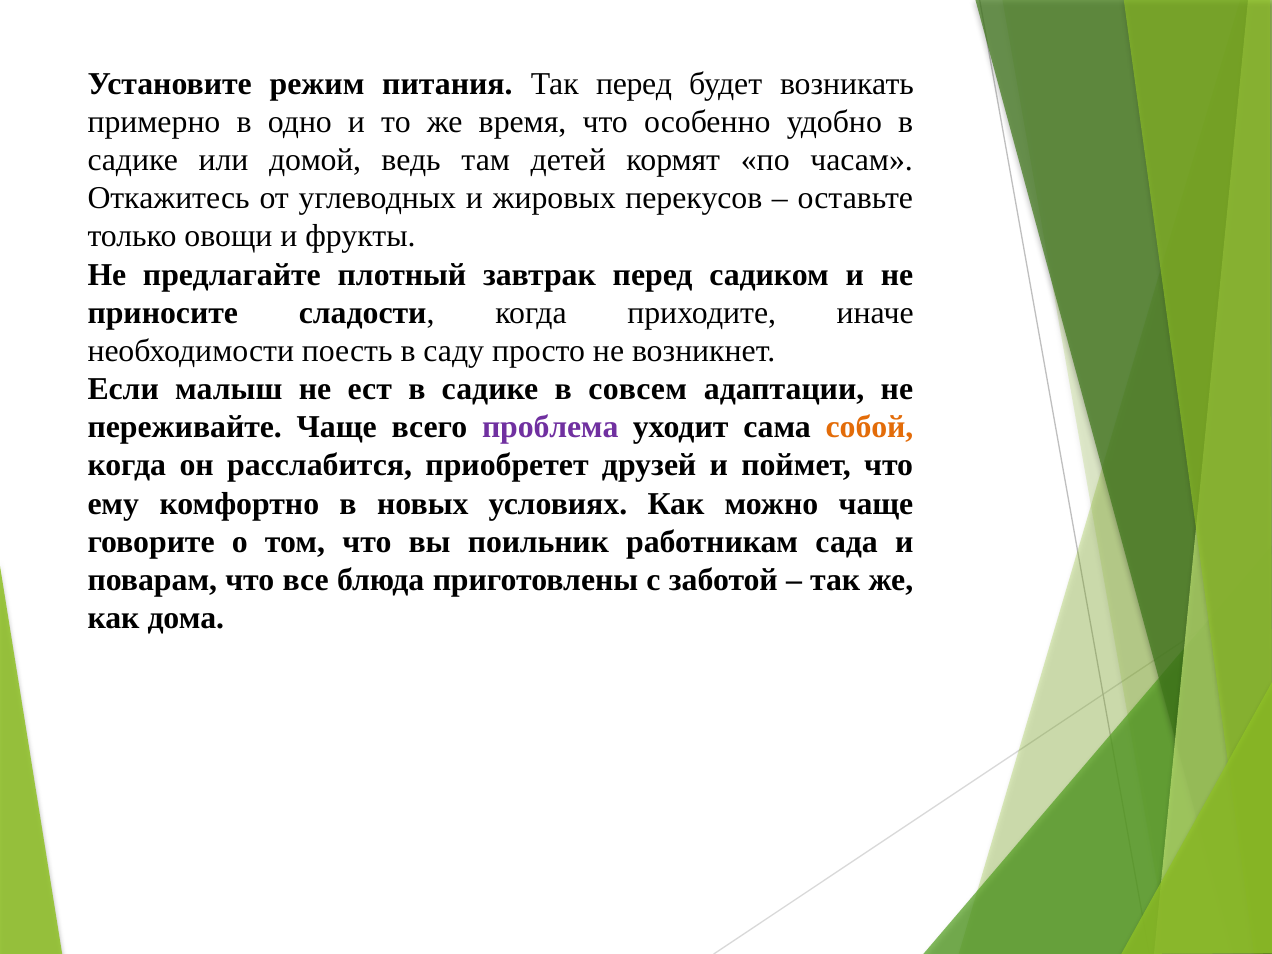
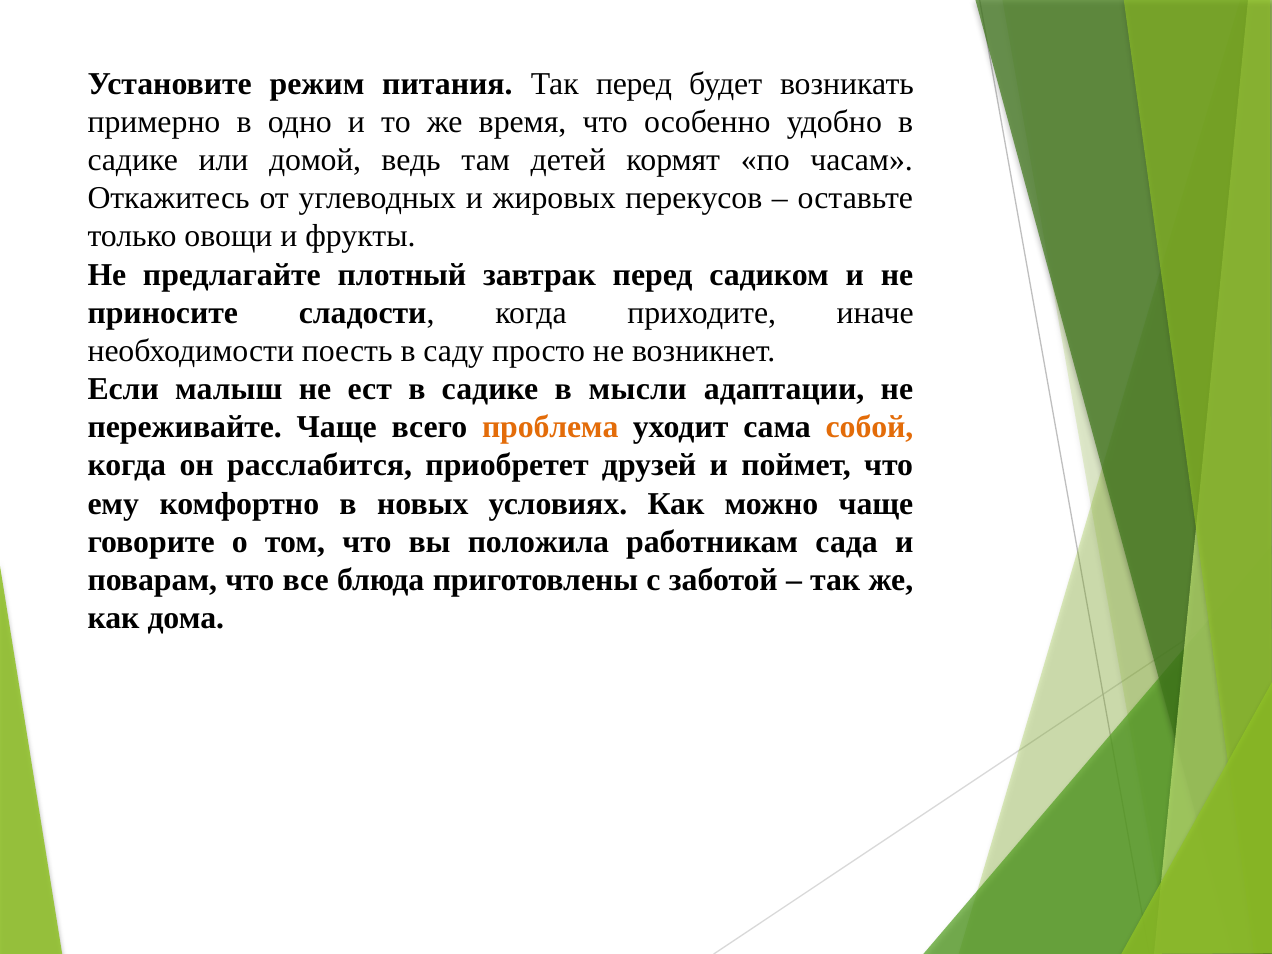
совсем: совсем -> мысли (638, 389)
проблема colour: purple -> orange (550, 427)
поильник: поильник -> положила (538, 542)
